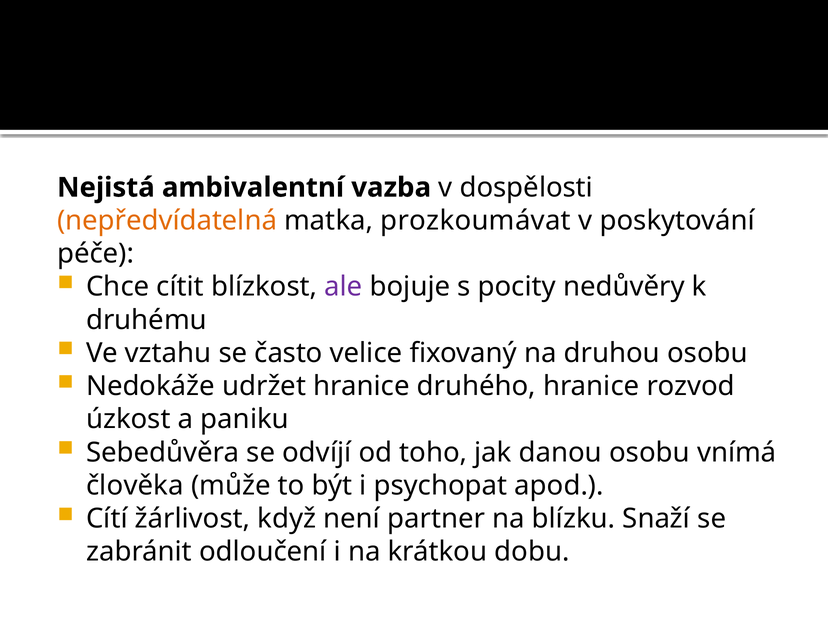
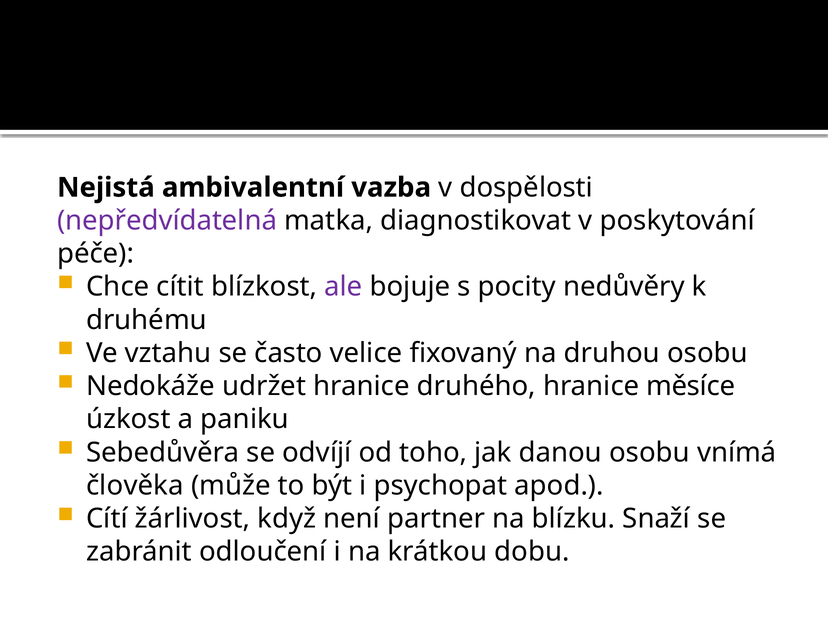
nepředvídatelná colour: orange -> purple (167, 221)
prozkoumávat: prozkoumávat -> diagnostikovat (476, 221)
rozvod: rozvod -> měsíce (691, 386)
